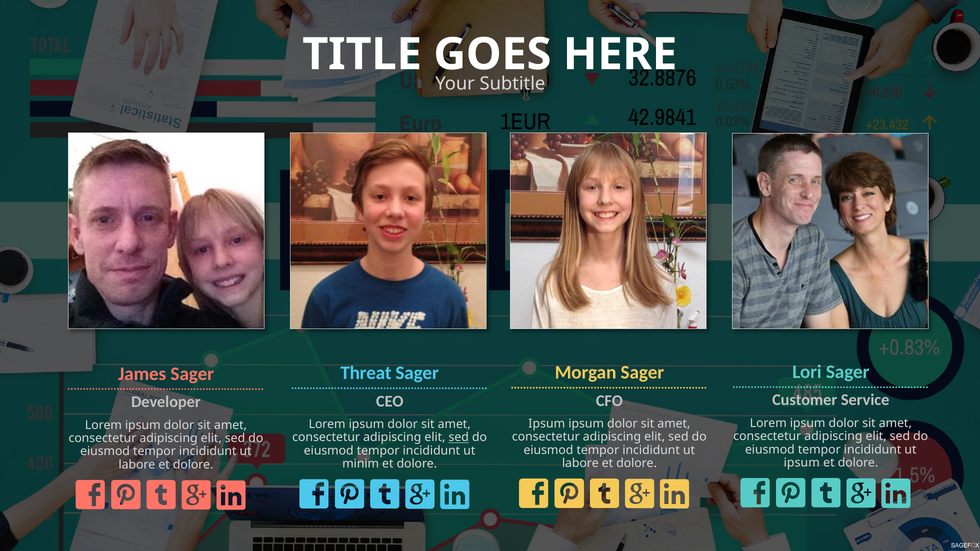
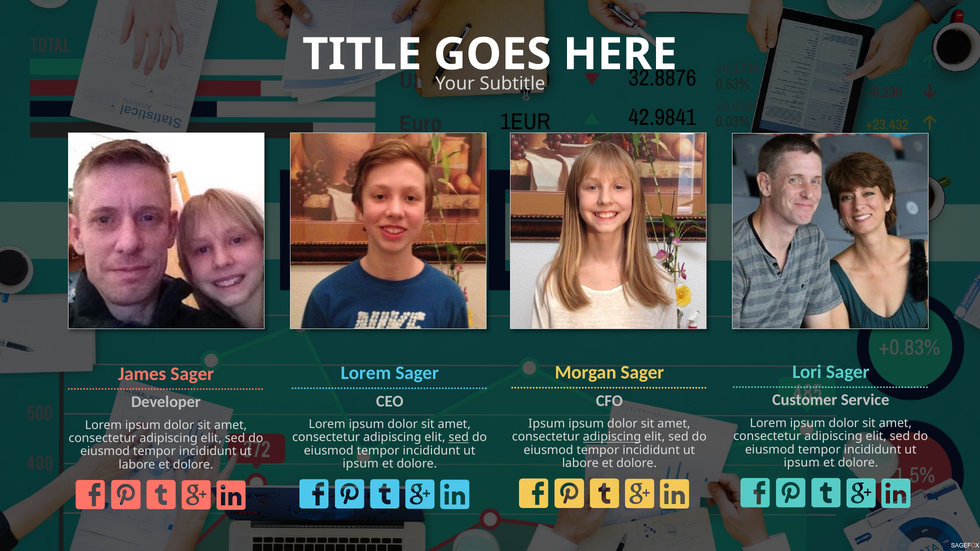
Threat: Threat -> Lorem (366, 373)
adipiscing underline: none -> present (612, 437)
minim: minim -> ipsum (361, 464)
